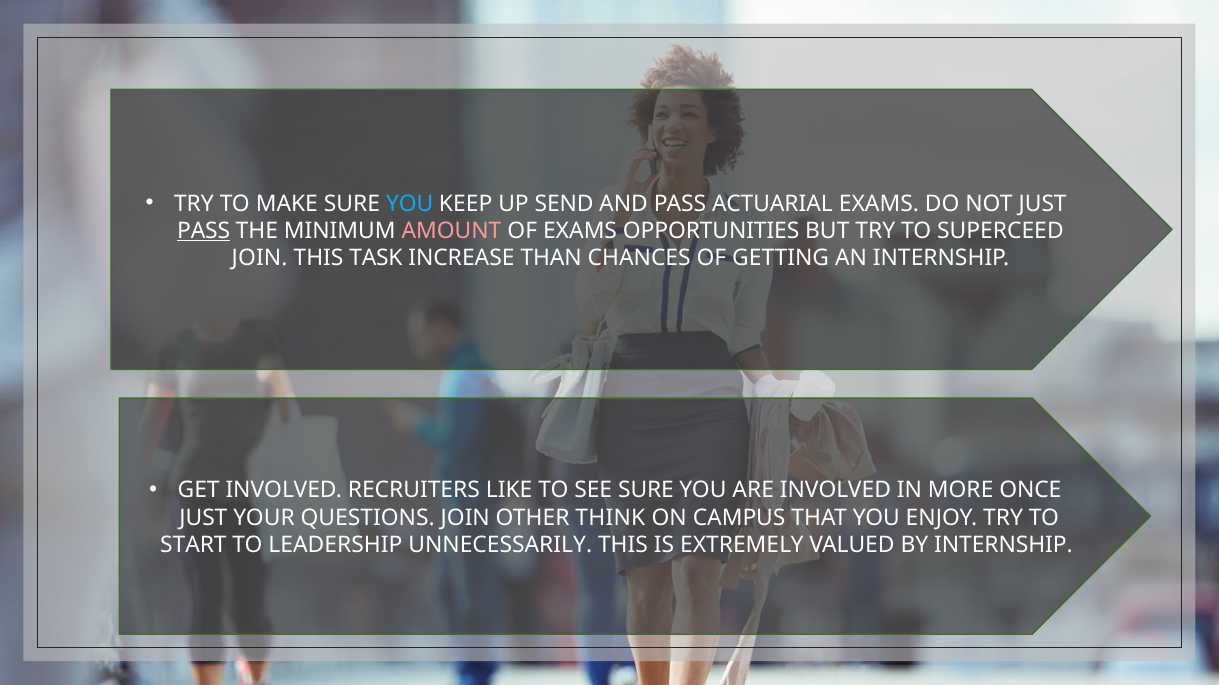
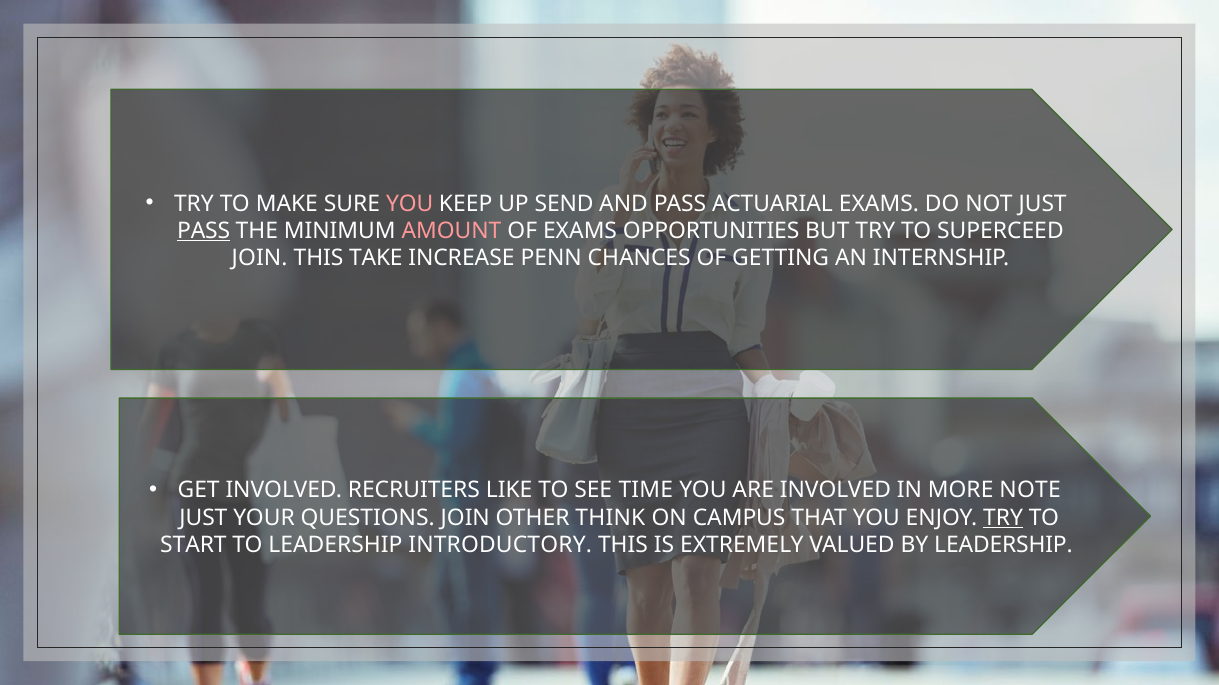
YOU colour: light blue -> pink (410, 204)
TASK: TASK -> TAKE (376, 259)
THAN: THAN -> PENN (551, 259)
SEE SURE: SURE -> TIME (646, 491)
ONCE: ONCE -> NOTE (1030, 491)
TRY underline: none -> present (1003, 518)
UNNECESSARILY: UNNECESSARILY -> INTRODUCTORY (500, 546)
BY INTERNSHIP: INTERNSHIP -> LEADERSHIP (1003, 546)
